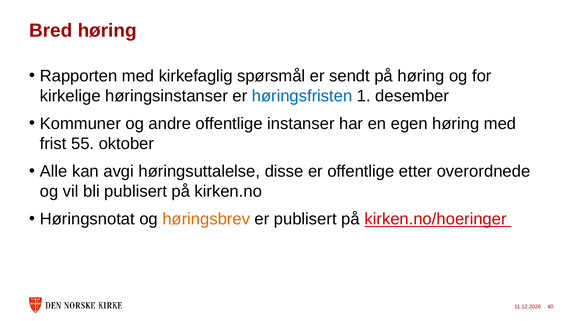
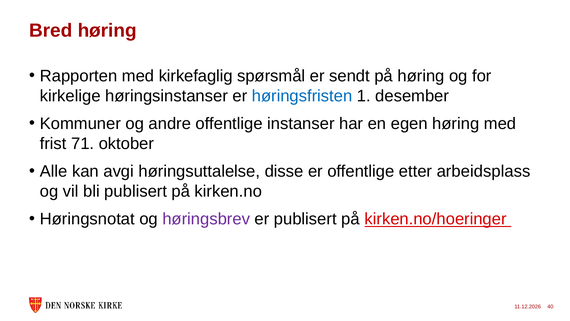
55: 55 -> 71 (83, 144)
overordnede: overordnede -> arbeidsplass (484, 171)
høringsbrev colour: orange -> purple (206, 219)
